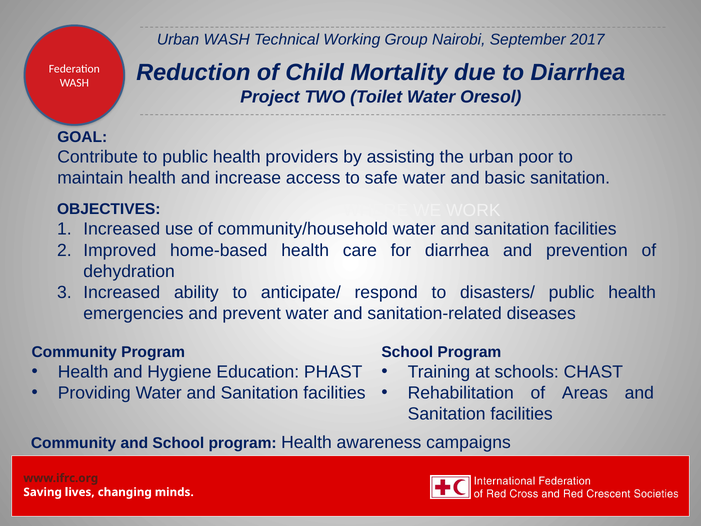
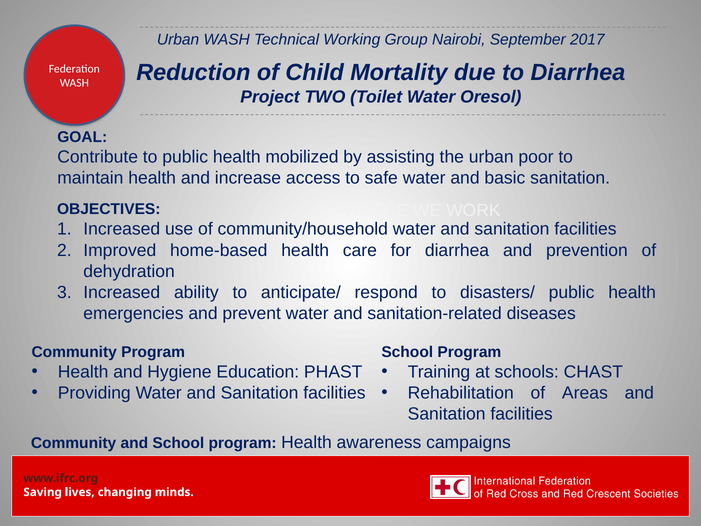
providers: providers -> mobilized (302, 157)
